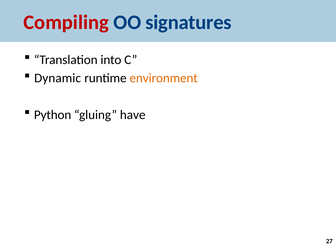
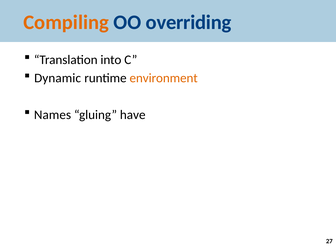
Compiling colour: red -> orange (66, 22)
signatures: signatures -> overriding (189, 22)
Python: Python -> Names (53, 115)
